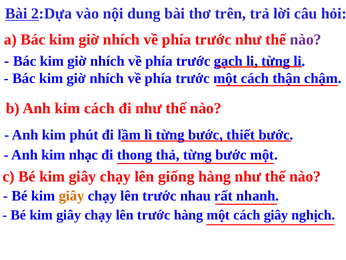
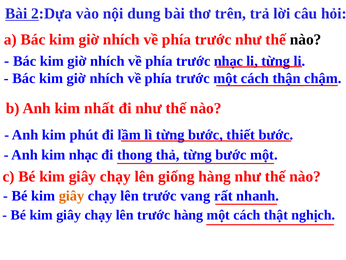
nào colour: purple -> black (306, 40)
trước gạch: gạch -> nhạc (228, 61)
kim cách: cách -> nhất (99, 108)
nhau: nhau -> vang (195, 196)
cách giây: giây -> thật (276, 215)
